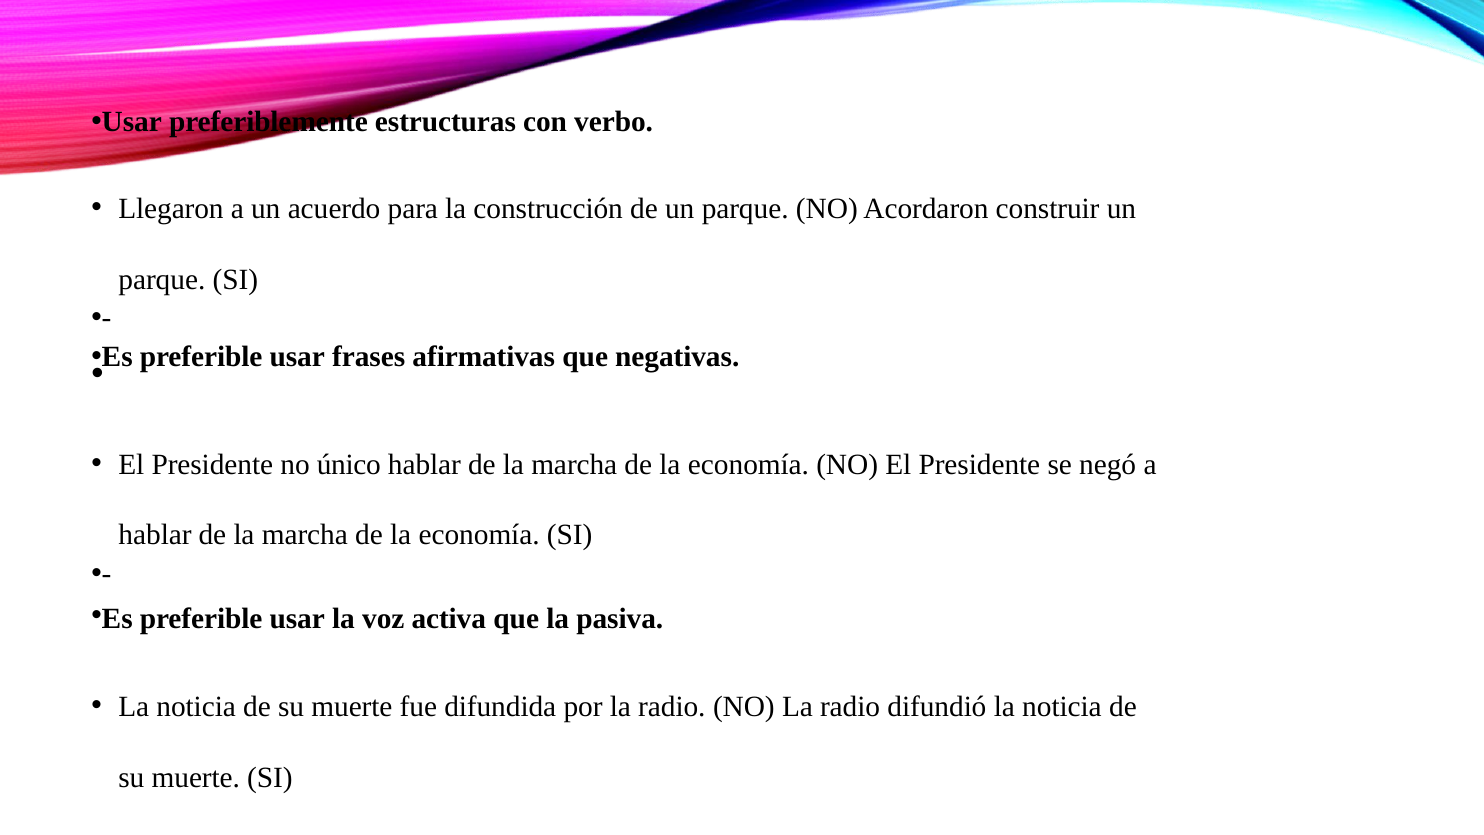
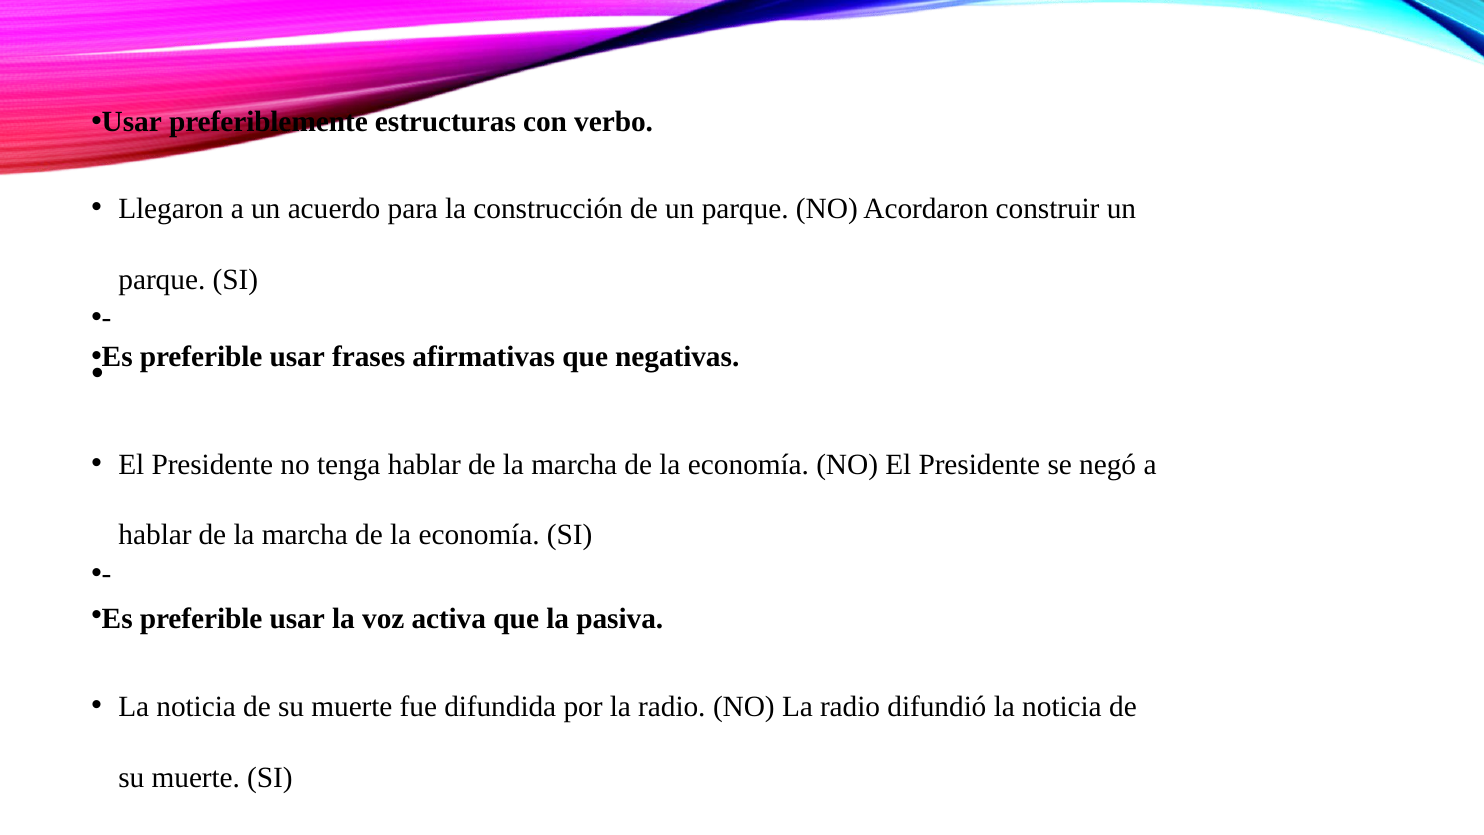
único: único -> tenga (349, 464)
